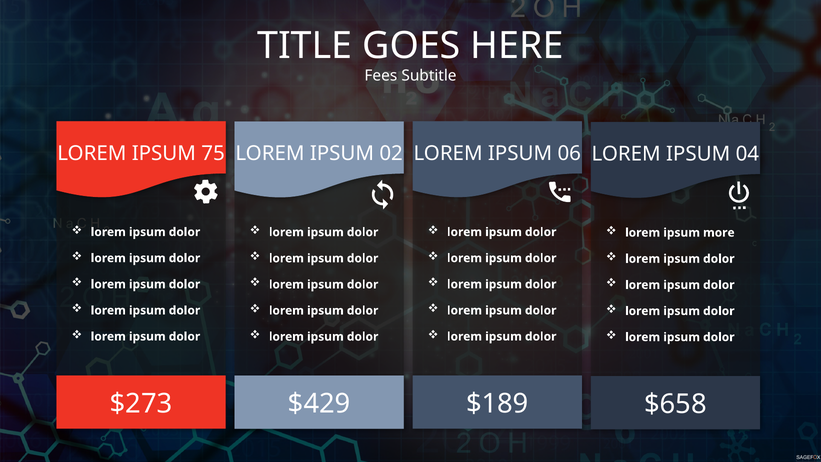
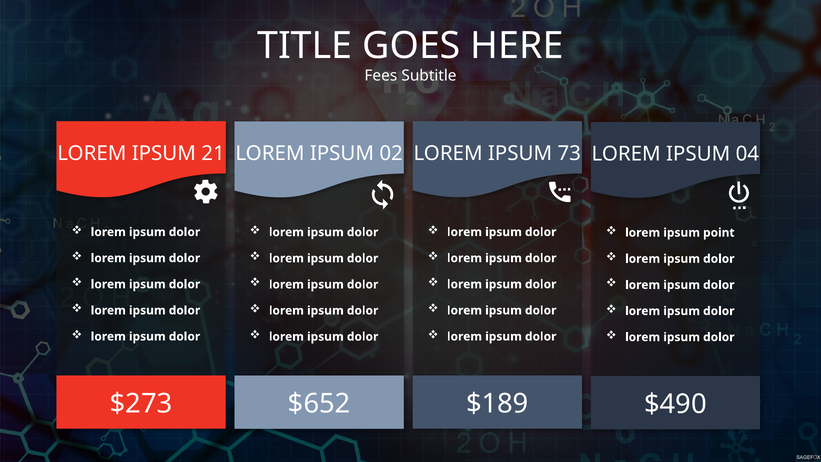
75: 75 -> 21 (213, 153)
06: 06 -> 73 (569, 153)
more: more -> point (719, 233)
$429: $429 -> $652 (319, 404)
$658: $658 -> $490 (675, 404)
